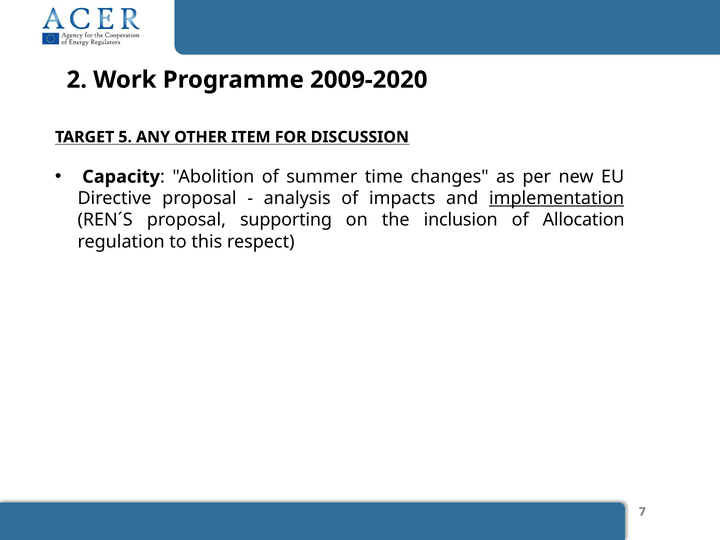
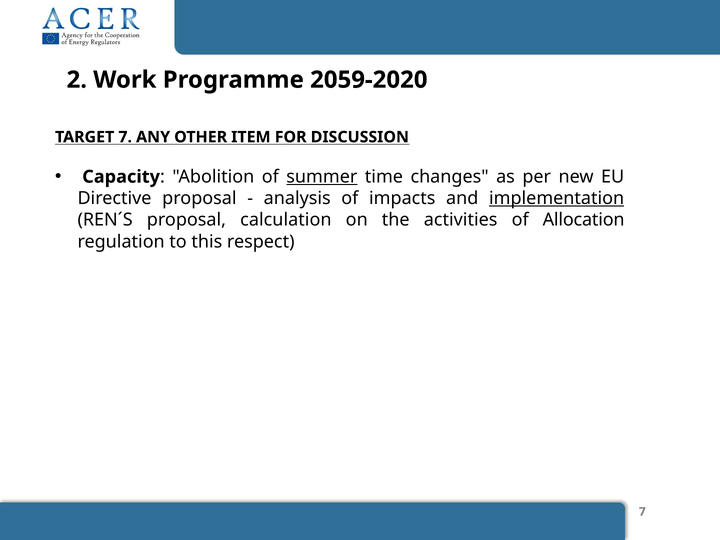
2009-2020: 2009-2020 -> 2059-2020 (369, 80)
TARGET 5: 5 -> 7 (125, 137)
summer underline: none -> present (322, 177)
supporting: supporting -> calculation (286, 220)
inclusion: inclusion -> activities (461, 220)
